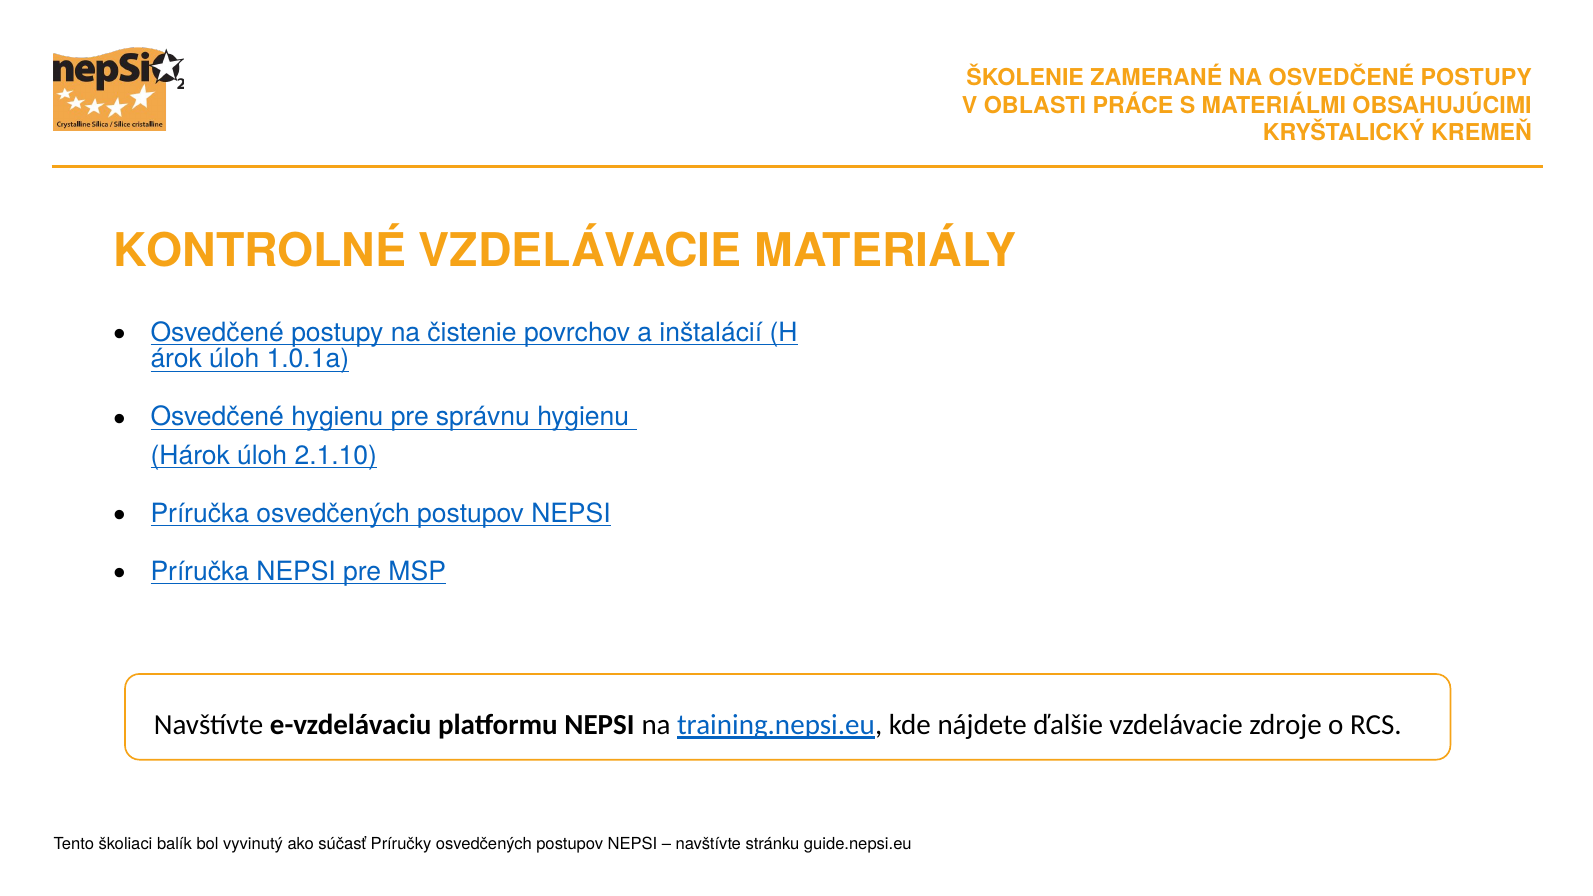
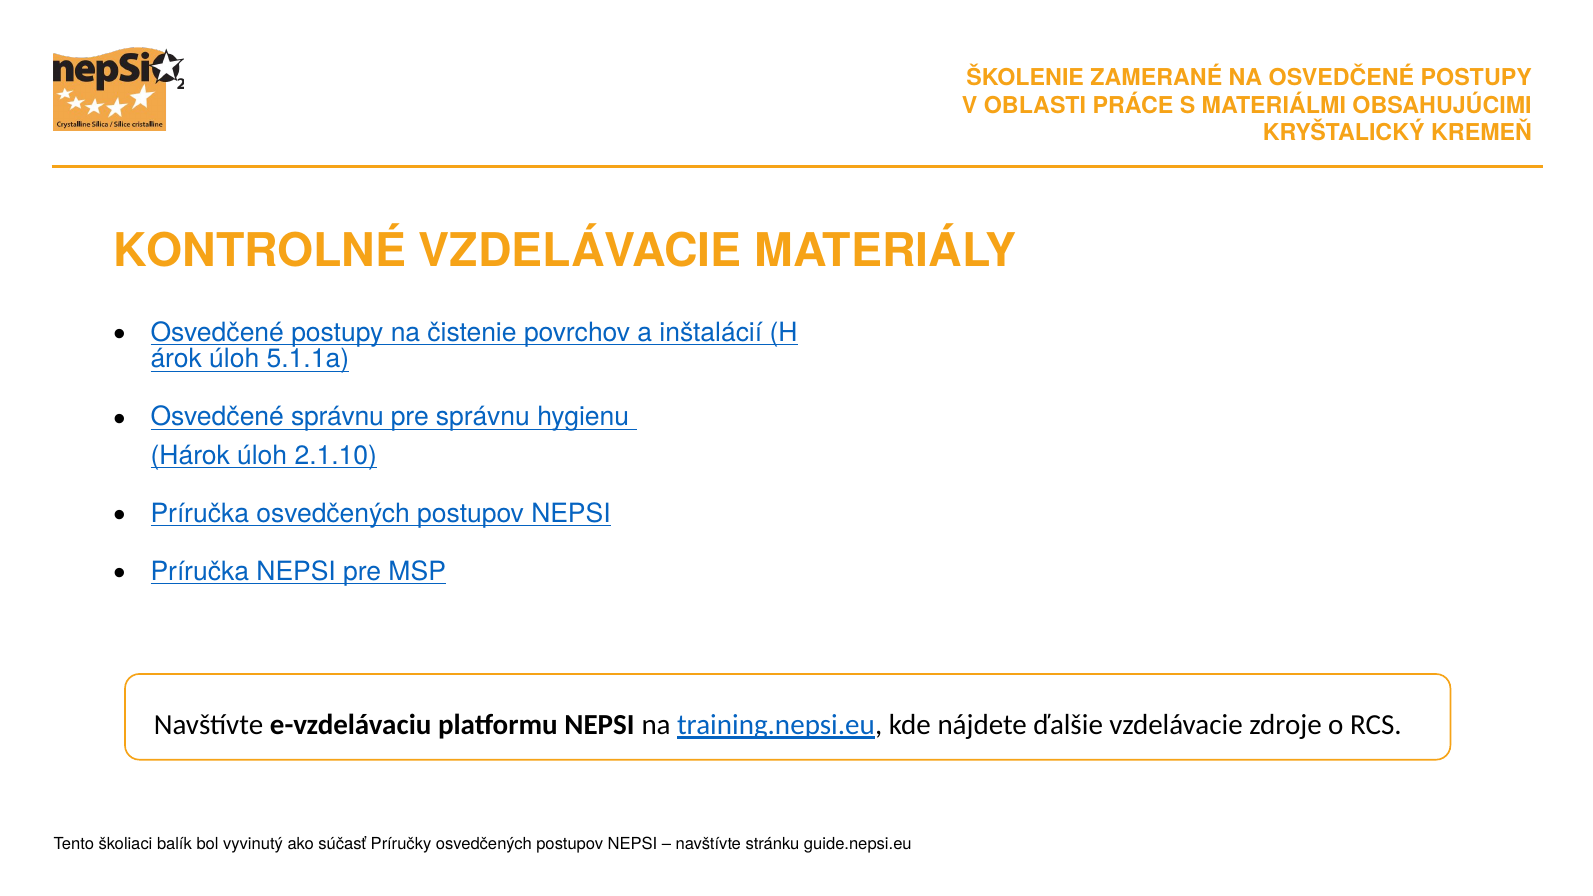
1.0.1a: 1.0.1a -> 5.1.1a (308, 359)
Osvedčené hygienu: hygienu -> správnu (337, 417)
